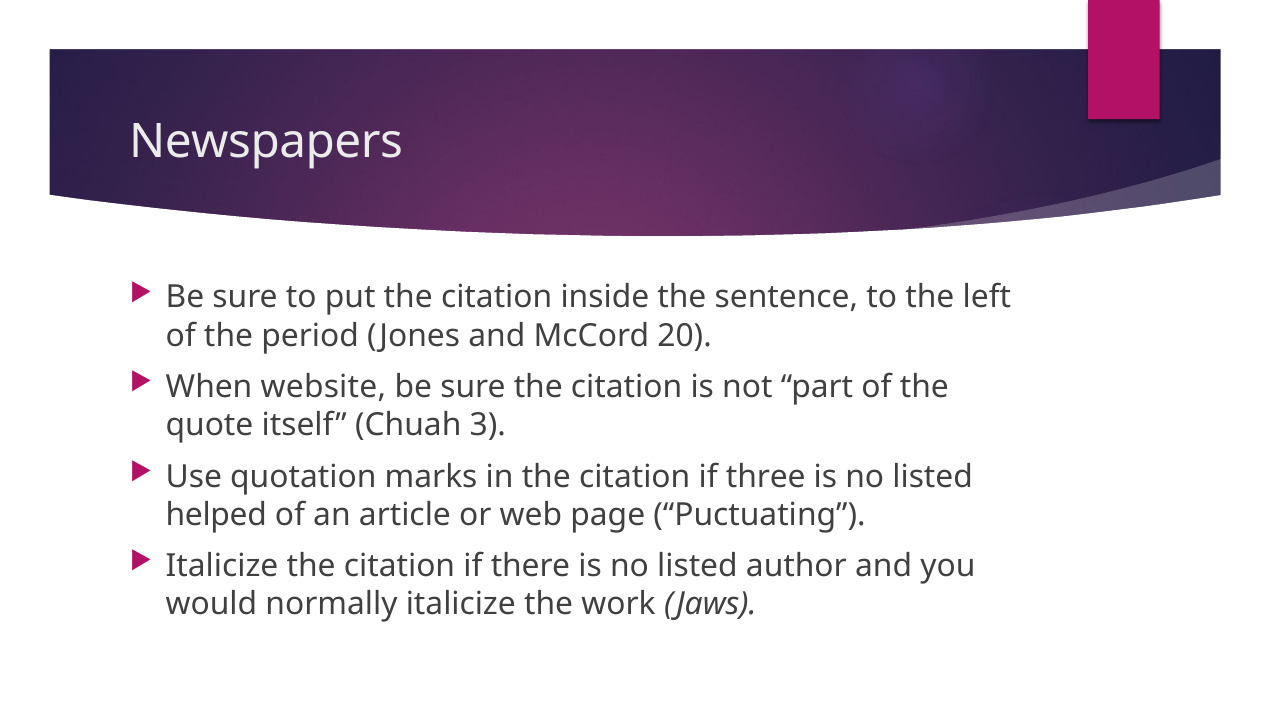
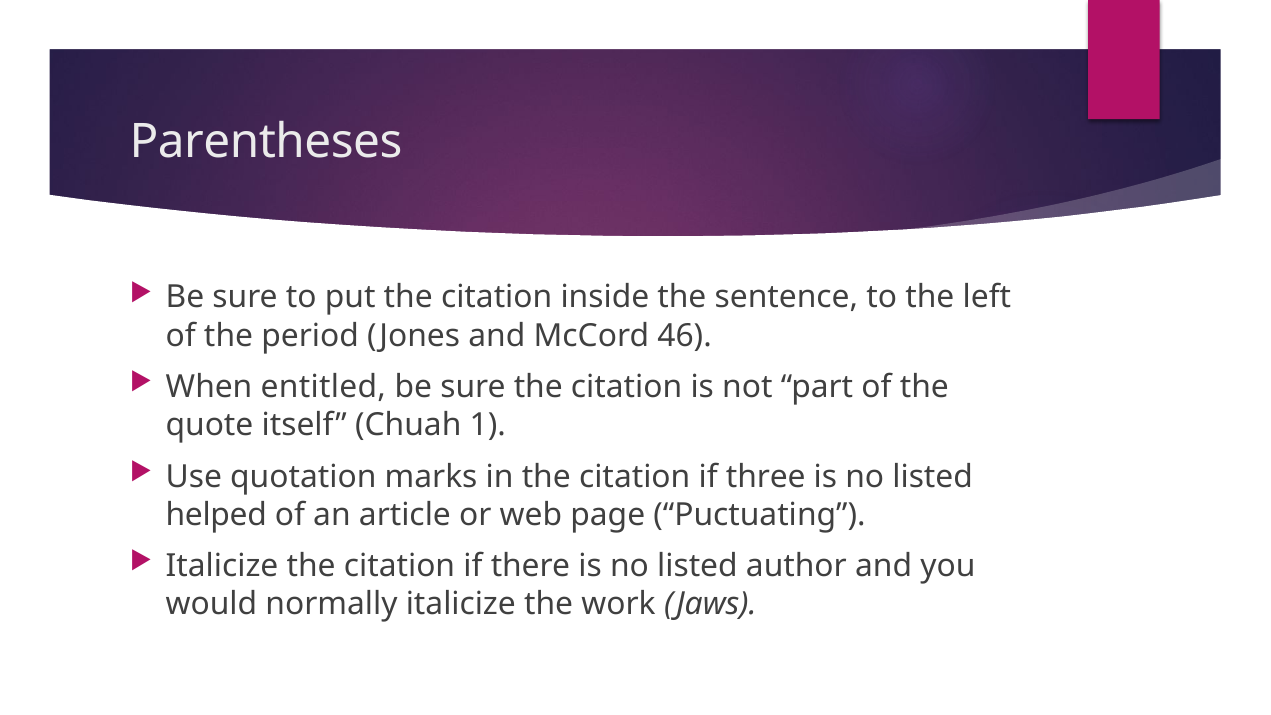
Newspapers: Newspapers -> Parentheses (266, 142)
20: 20 -> 46 (685, 336)
website: website -> entitled (323, 387)
3: 3 -> 1 (488, 425)
